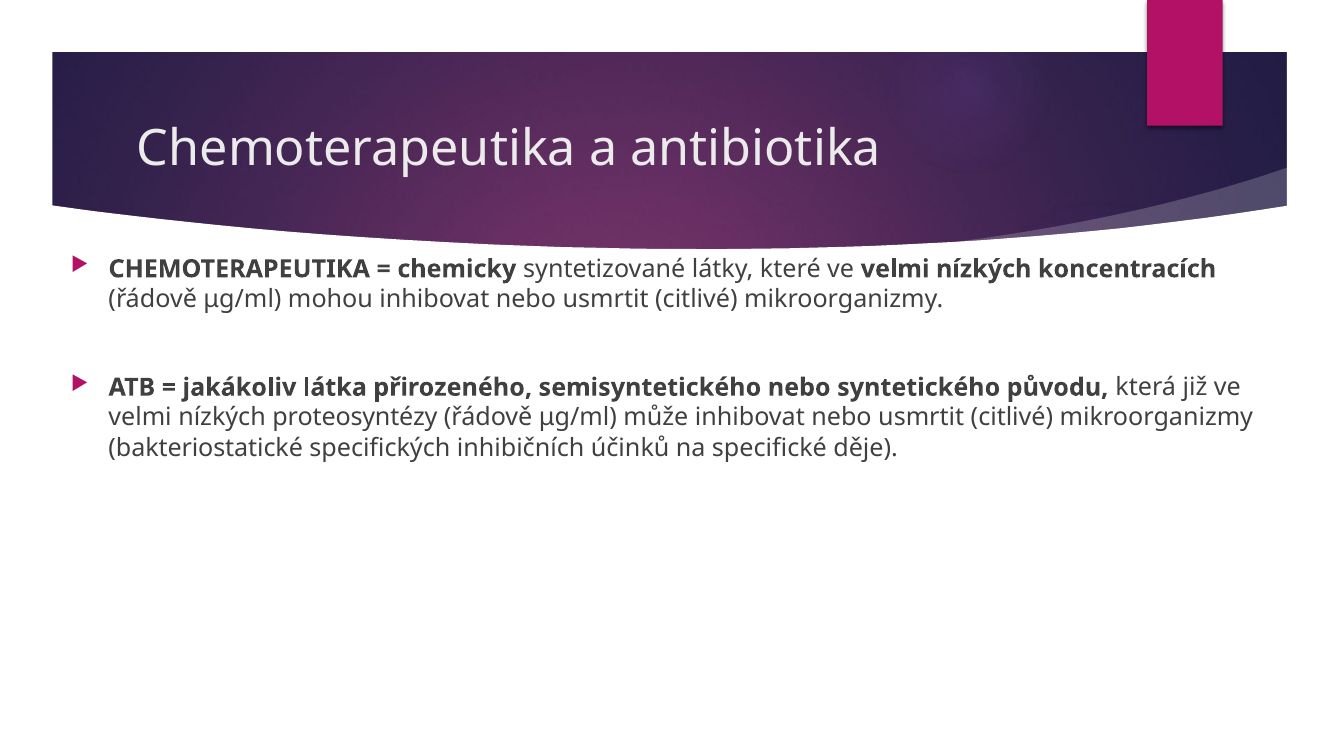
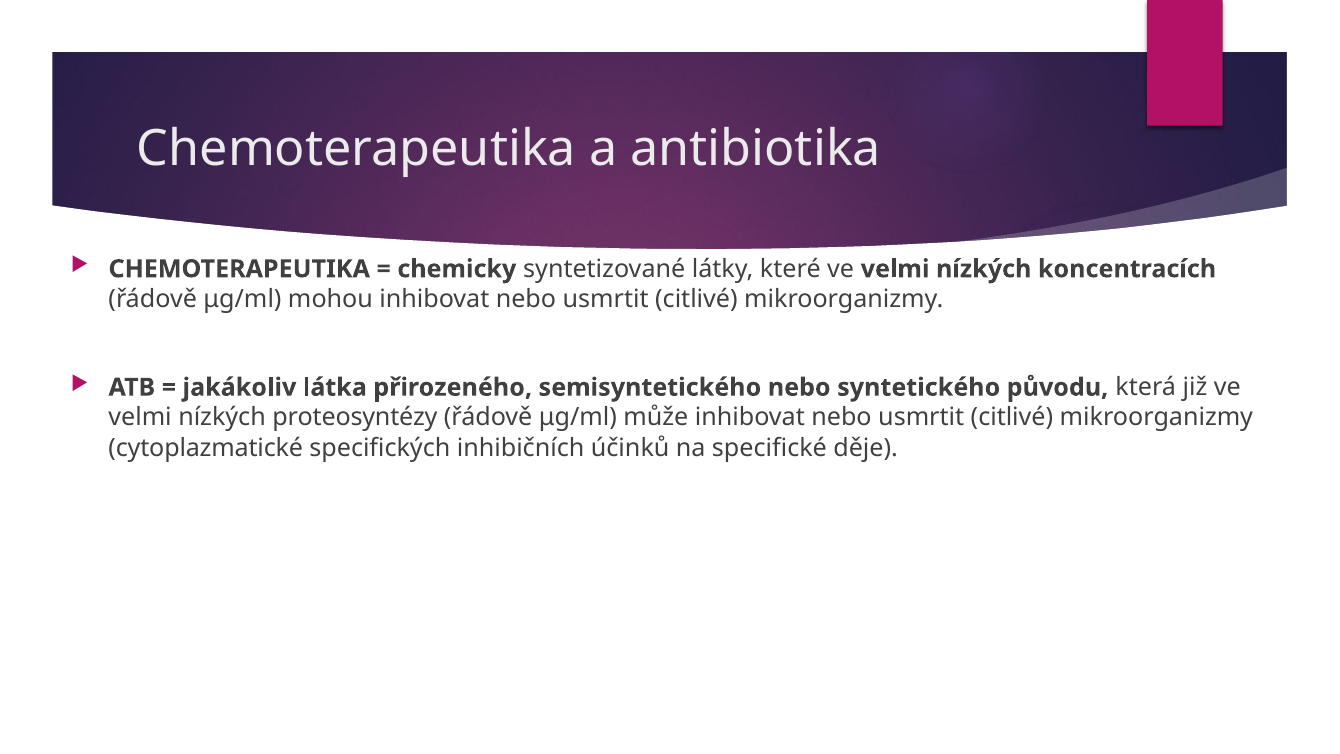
bakteriostatické: bakteriostatické -> cytoplazmatické (206, 448)
